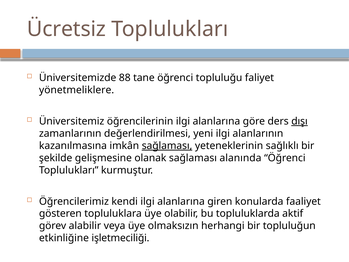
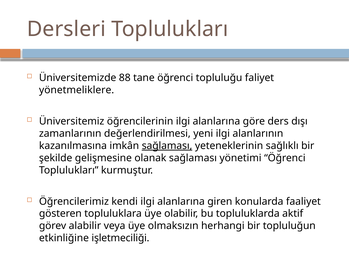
Ücretsiz: Ücretsiz -> Dersleri (66, 29)
dışı underline: present -> none (299, 121)
alanında: alanında -> yönetimi (241, 158)
